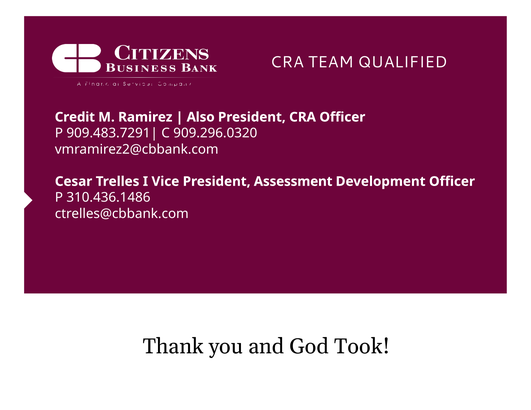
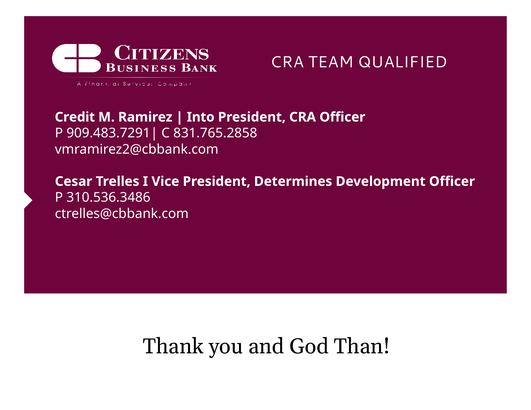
Also: Also -> Into (201, 117)
909.296.0320: 909.296.0320 -> 831.765.2858 (215, 133)
Assessment: Assessment -> Determines (293, 182)
310.436.1486: 310.436.1486 -> 310.536.3486 (108, 198)
Took: Took -> Than (362, 347)
